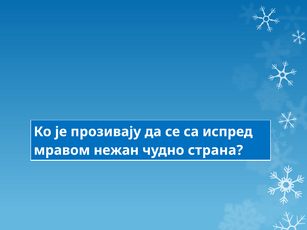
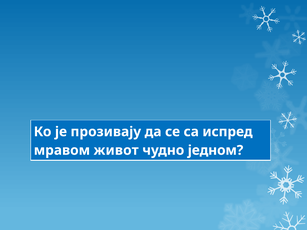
нежан: нежан -> живот (116, 150)
страна: страна -> једном (216, 150)
